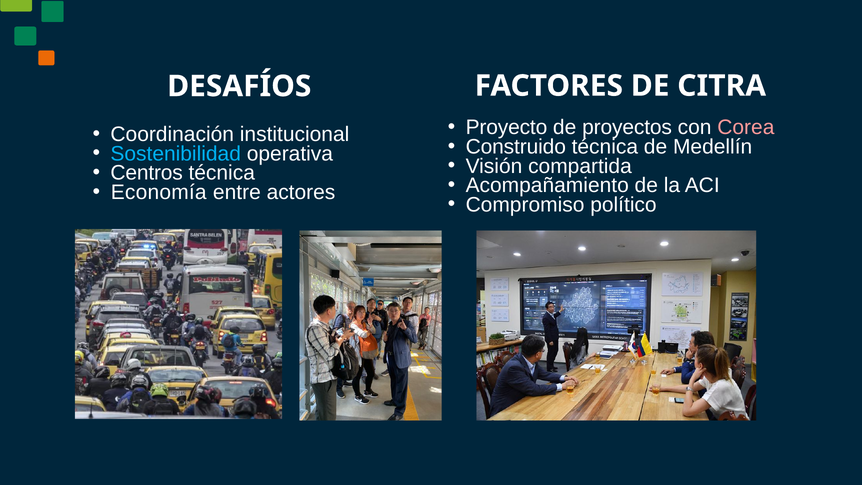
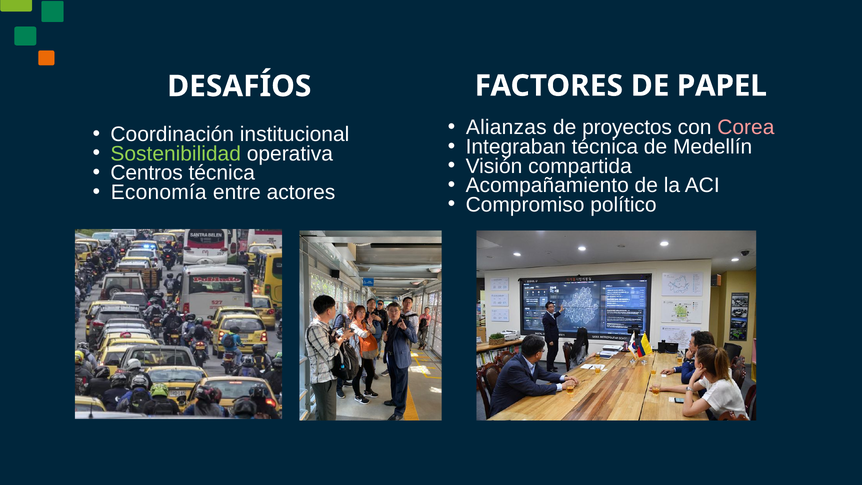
CITRA: CITRA -> PAPEL (722, 86)
Proyecto: Proyecto -> Alianzas (506, 127)
Construido: Construido -> Integraban (516, 147)
Sostenibilidad colour: light blue -> light green (176, 154)
